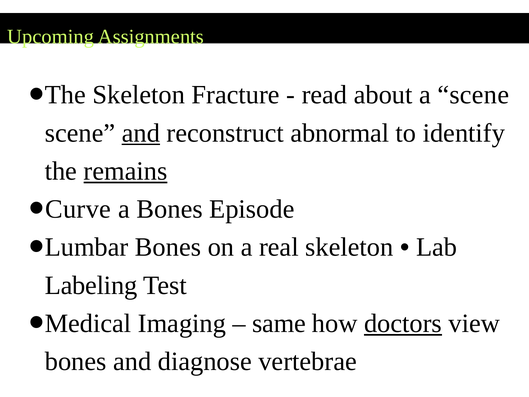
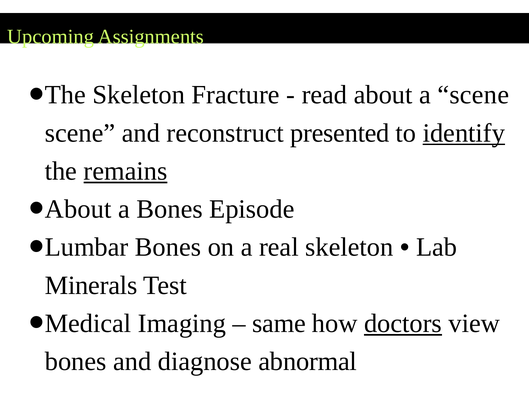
and underline: present -> none (141, 133)
abnormal: abnormal -> presented (340, 133)
identify underline: none -> present (464, 133)
Curve: Curve -> About (78, 209)
Labeling: Labeling -> Minerals (91, 285)
vertebrae: vertebrae -> abnormal (308, 361)
